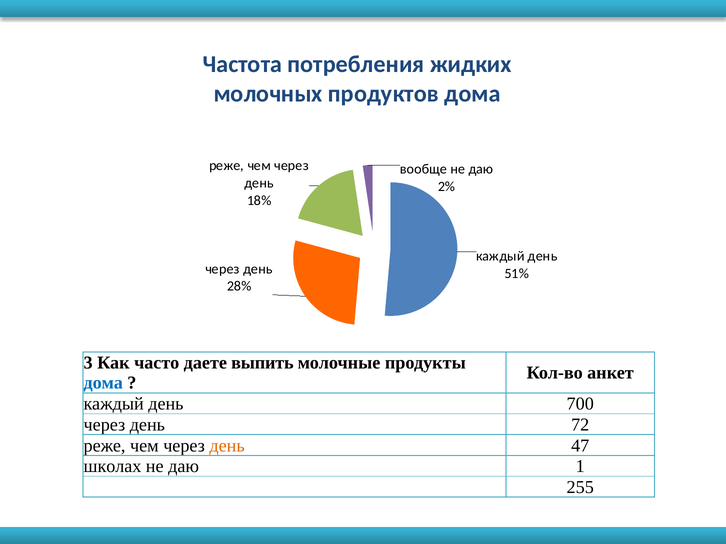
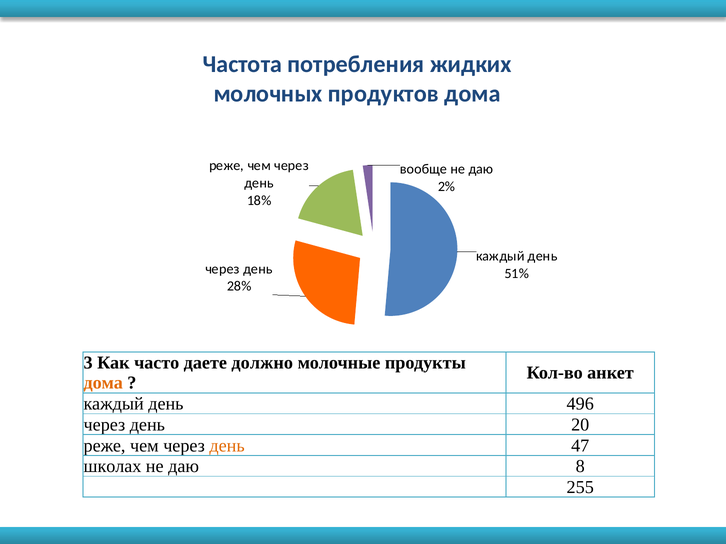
выпить: выпить -> должно (262, 363)
дома colour: blue -> orange (103, 383)
700: 700 -> 496 (580, 404)
72: 72 -> 20 (580, 425)
1: 1 -> 8 (580, 467)
